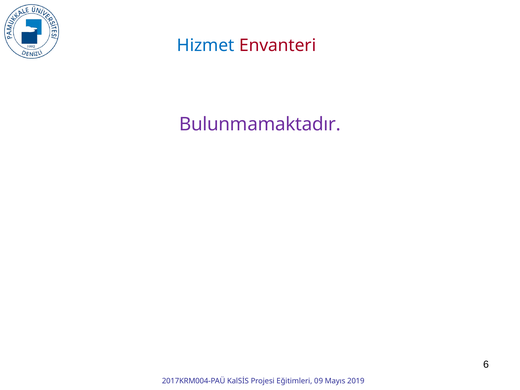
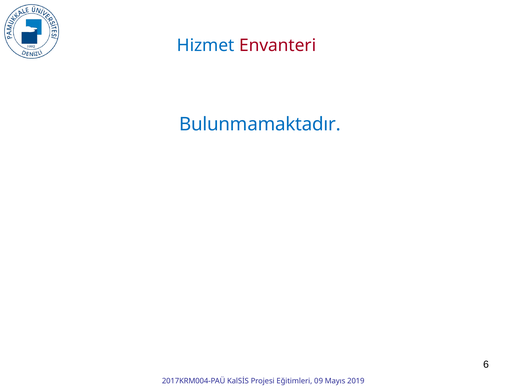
Bulunmamaktadır colour: purple -> blue (260, 124)
